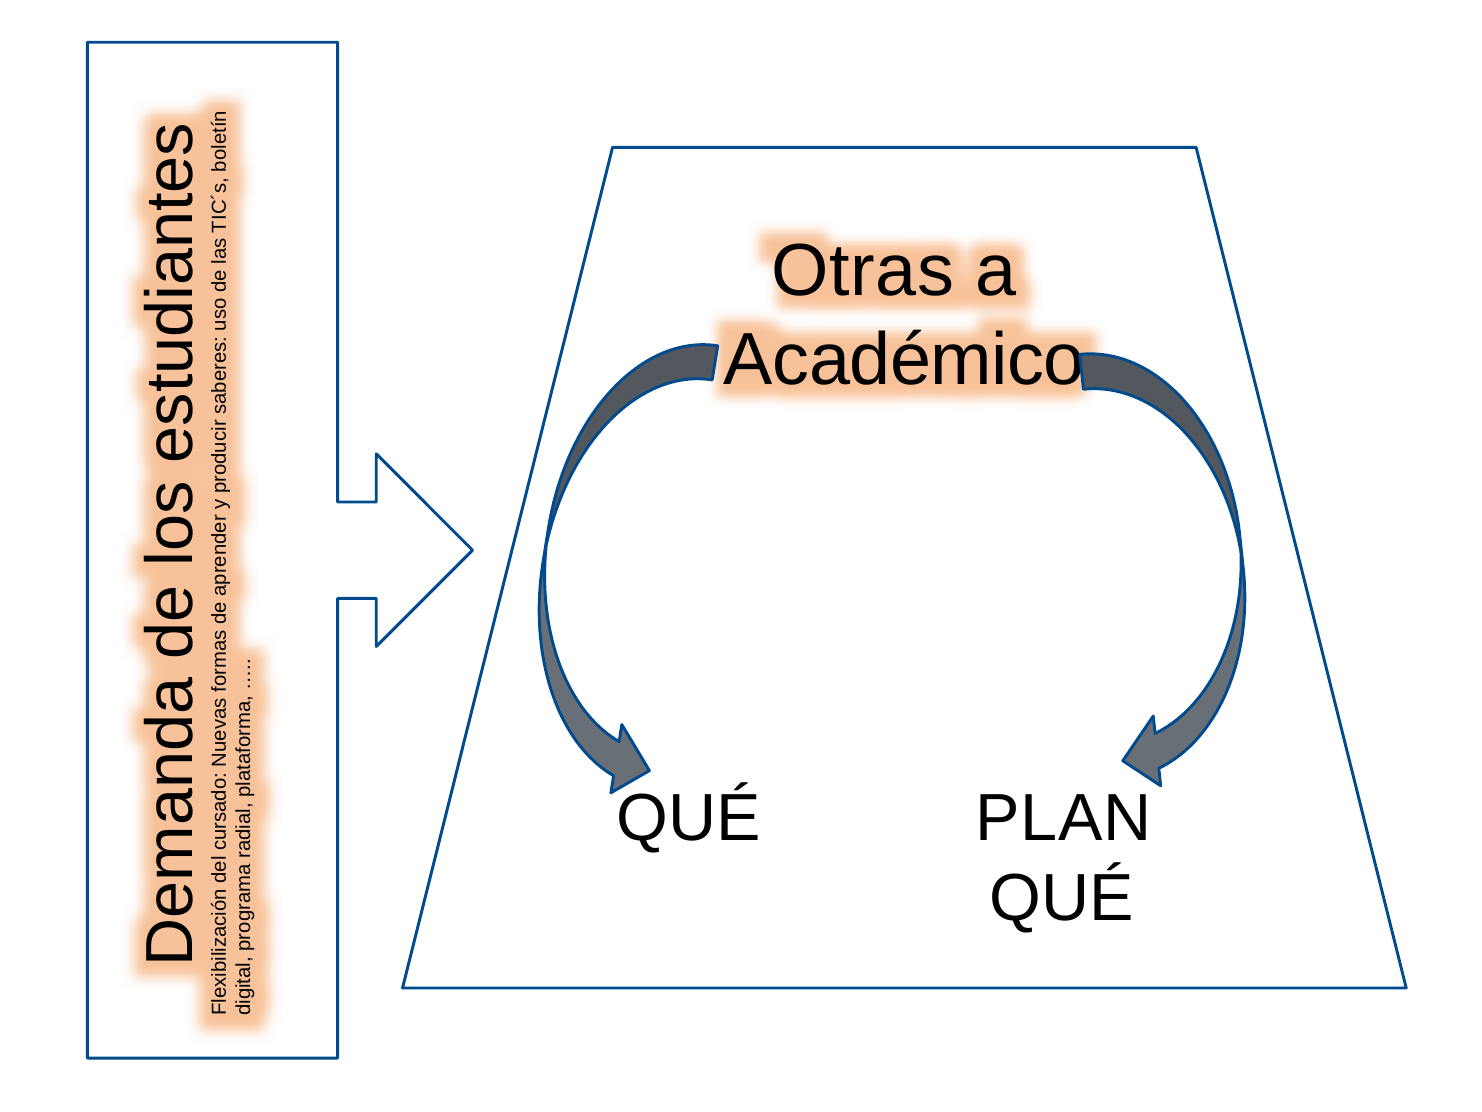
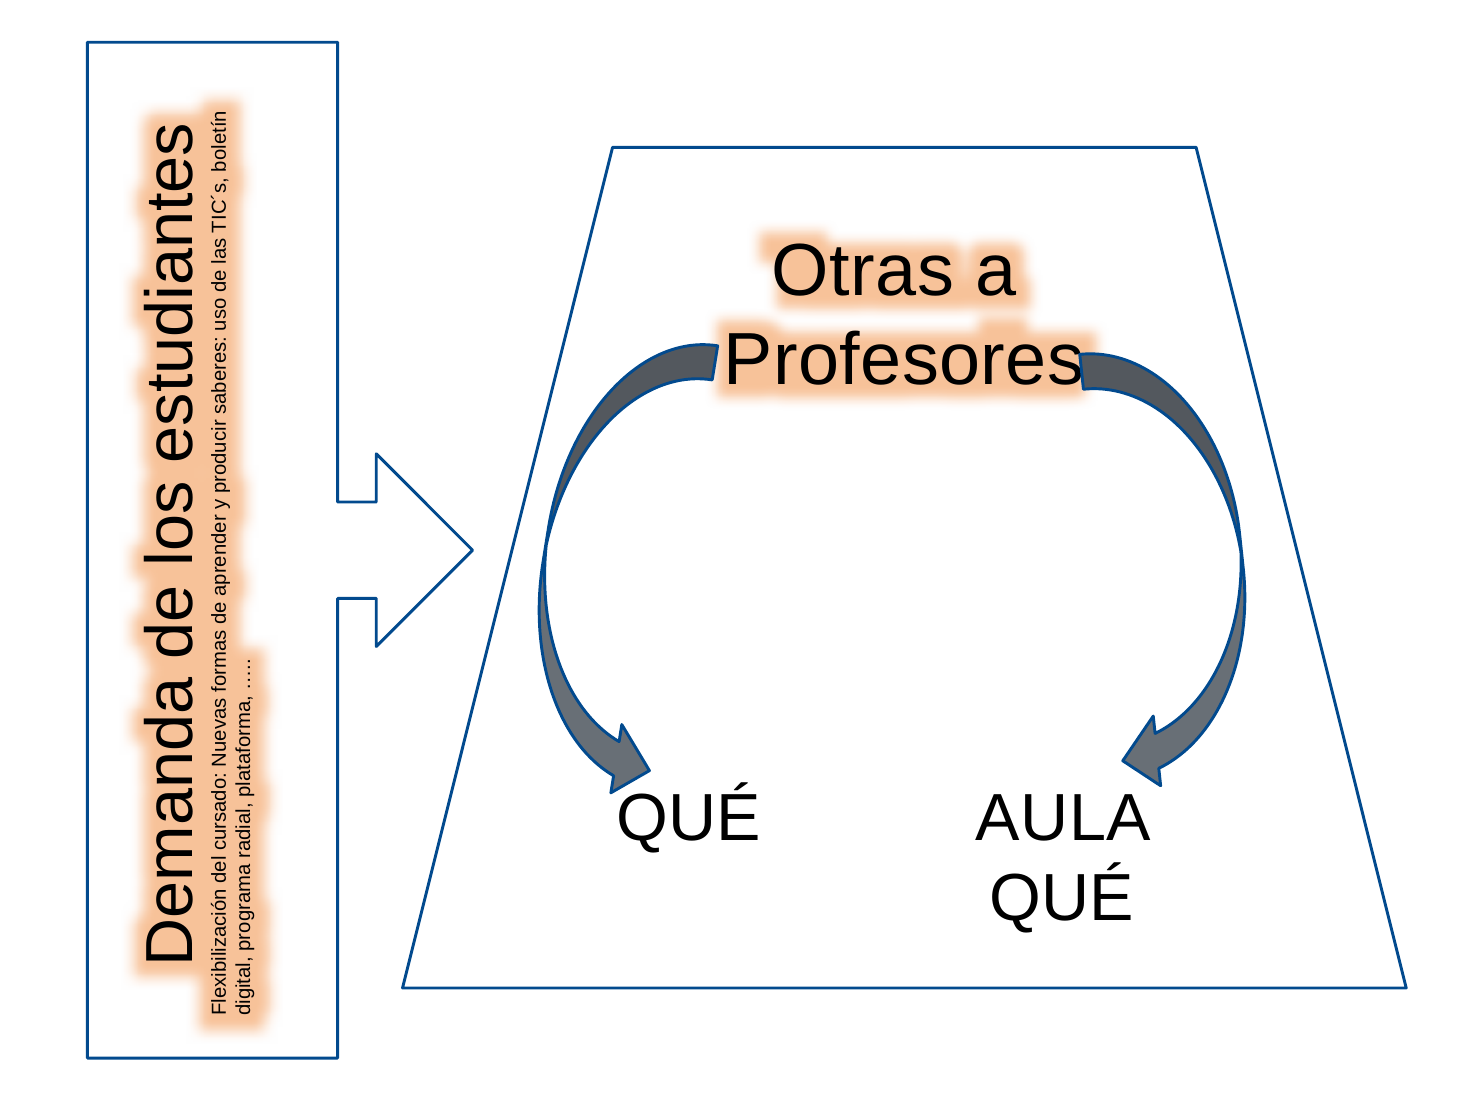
Académico: Académico -> Profesores (904, 360)
PLAN: PLAN -> AULA (1063, 818)
